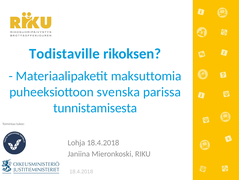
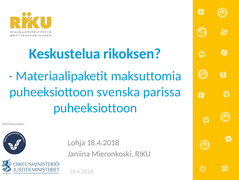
Todistaville: Todistaville -> Keskustelua (65, 53)
tunnistamisesta: tunnistamisesta -> puheeksiottoon (95, 108)
